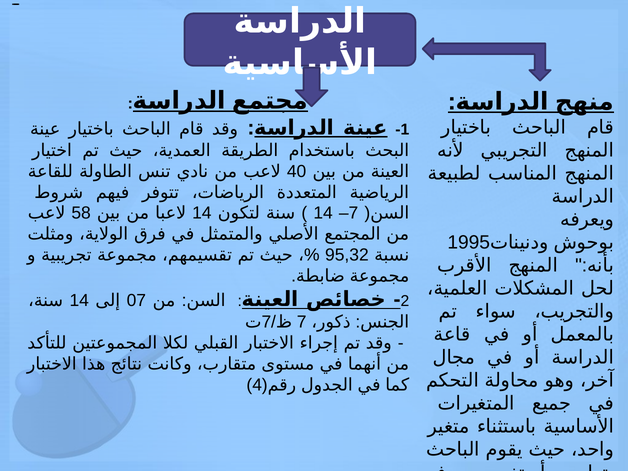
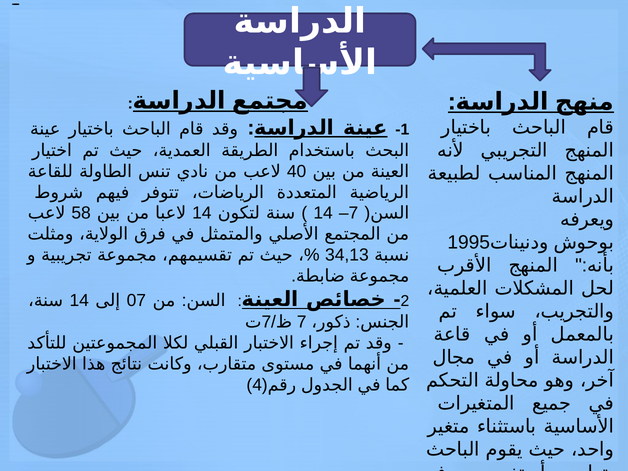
95,32: 95,32 -> 34,13 (347, 255)
